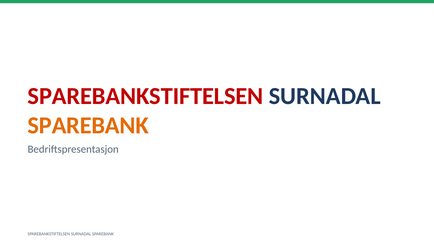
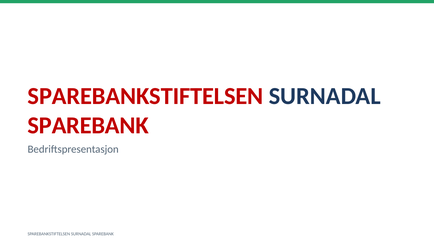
SPAREBANK colour: orange -> red (88, 126)
